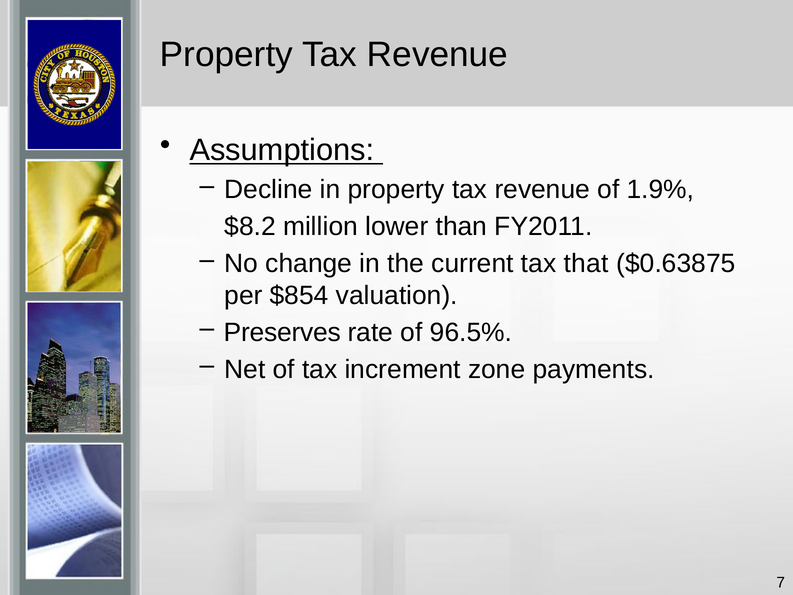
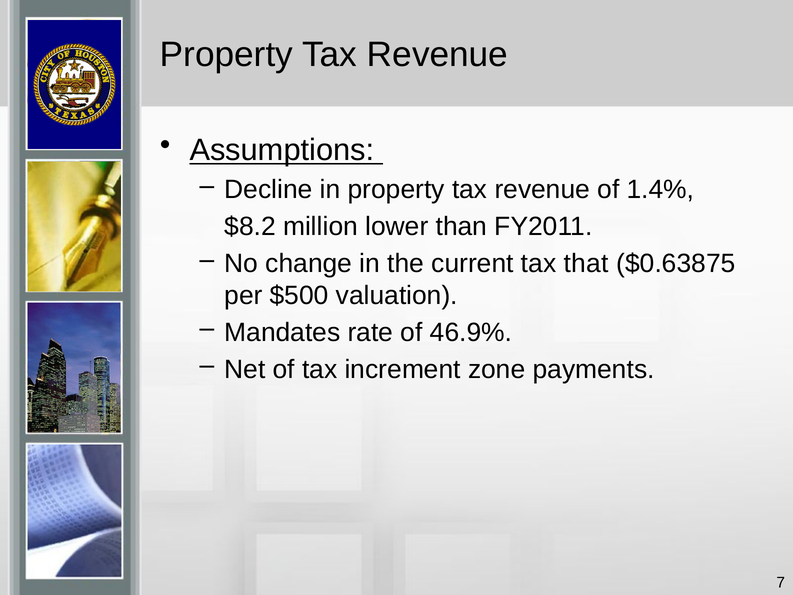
1.9%: 1.9% -> 1.4% (661, 190)
$854: $854 -> $500 (299, 295)
Preserves: Preserves -> Mandates (282, 332)
96.5%: 96.5% -> 46.9% (471, 332)
